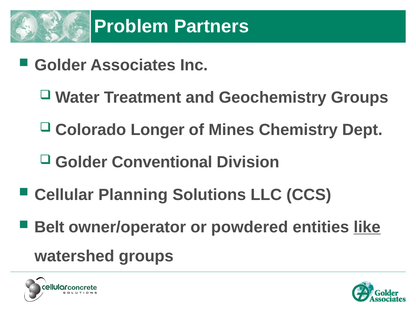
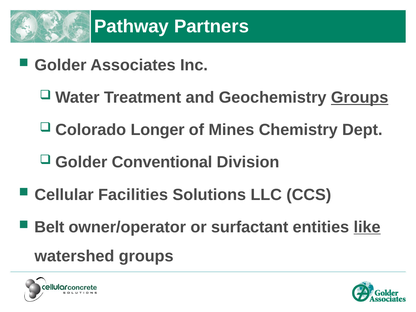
Problem: Problem -> Pathway (132, 26)
Groups underline: none -> present (360, 98)
Planning: Planning -> Facilities (133, 195)
powdered: powdered -> surfactant (250, 227)
